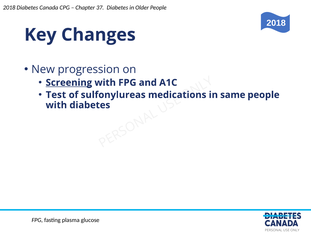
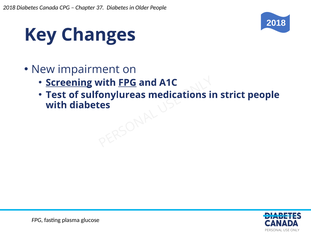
progression: progression -> impairment (89, 70)
FPG underline: none -> present (127, 83)
same: same -> strict (233, 95)
